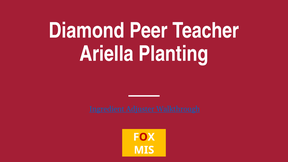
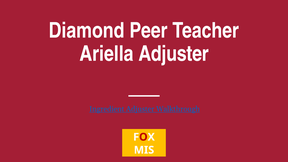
Ariella Planting: Planting -> Adjuster (174, 54)
